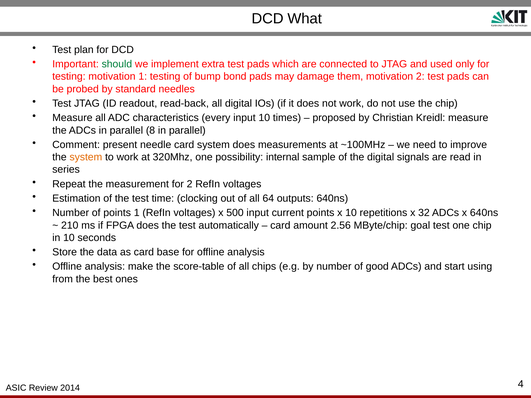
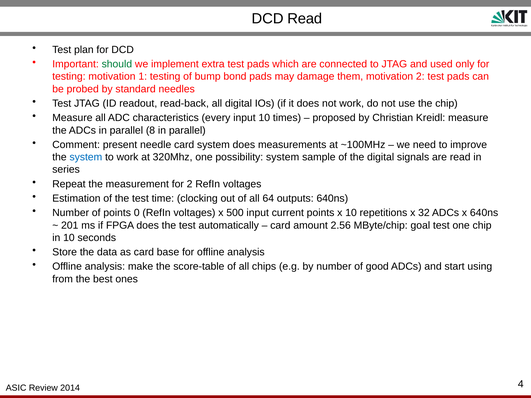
DCD What: What -> Read (305, 19)
system colour: orange -> blue (86, 157)
possibility internal: internal -> system (283, 157)
points 1: 1 -> 0 (137, 213)
210: 210 -> 201 (70, 225)
